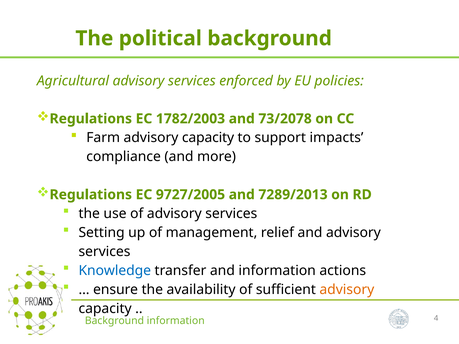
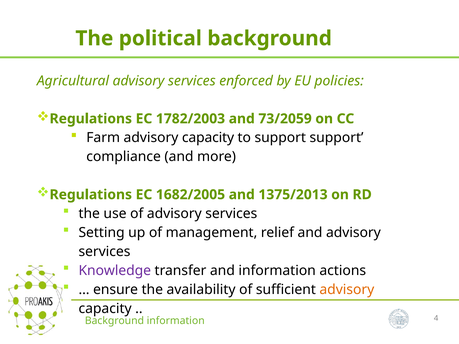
73/2078: 73/2078 -> 73/2059 (285, 119)
support impacts: impacts -> support (336, 138)
9727/2005: 9727/2005 -> 1682/2005 (190, 195)
7289/2013: 7289/2013 -> 1375/2013 (293, 195)
Knowledge colour: blue -> purple (115, 271)
